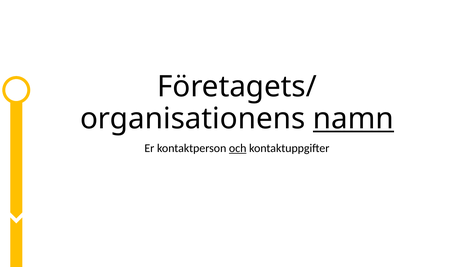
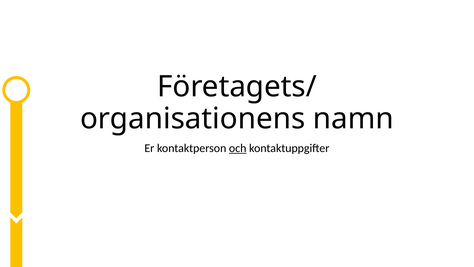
namn underline: present -> none (353, 118)
